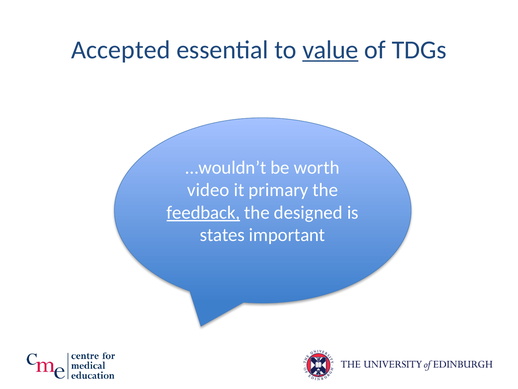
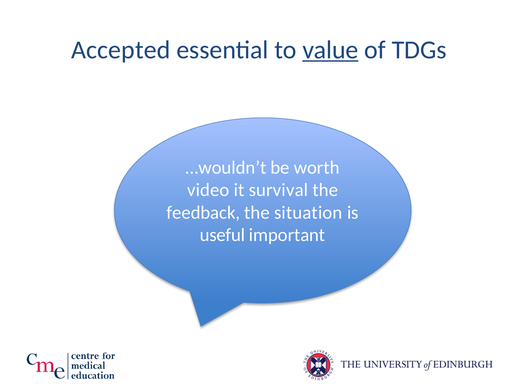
primary: primary -> survival (278, 190)
feedback underline: present -> none (203, 212)
designed: designed -> situation (308, 212)
states: states -> useful (222, 235)
